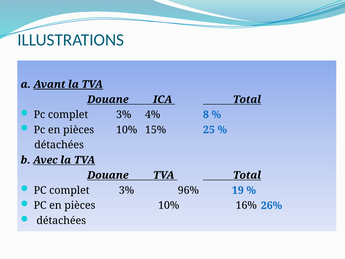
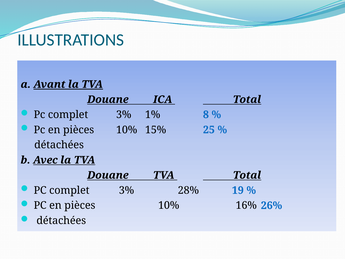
4%: 4% -> 1% (153, 115)
96%: 96% -> 28% (188, 190)
